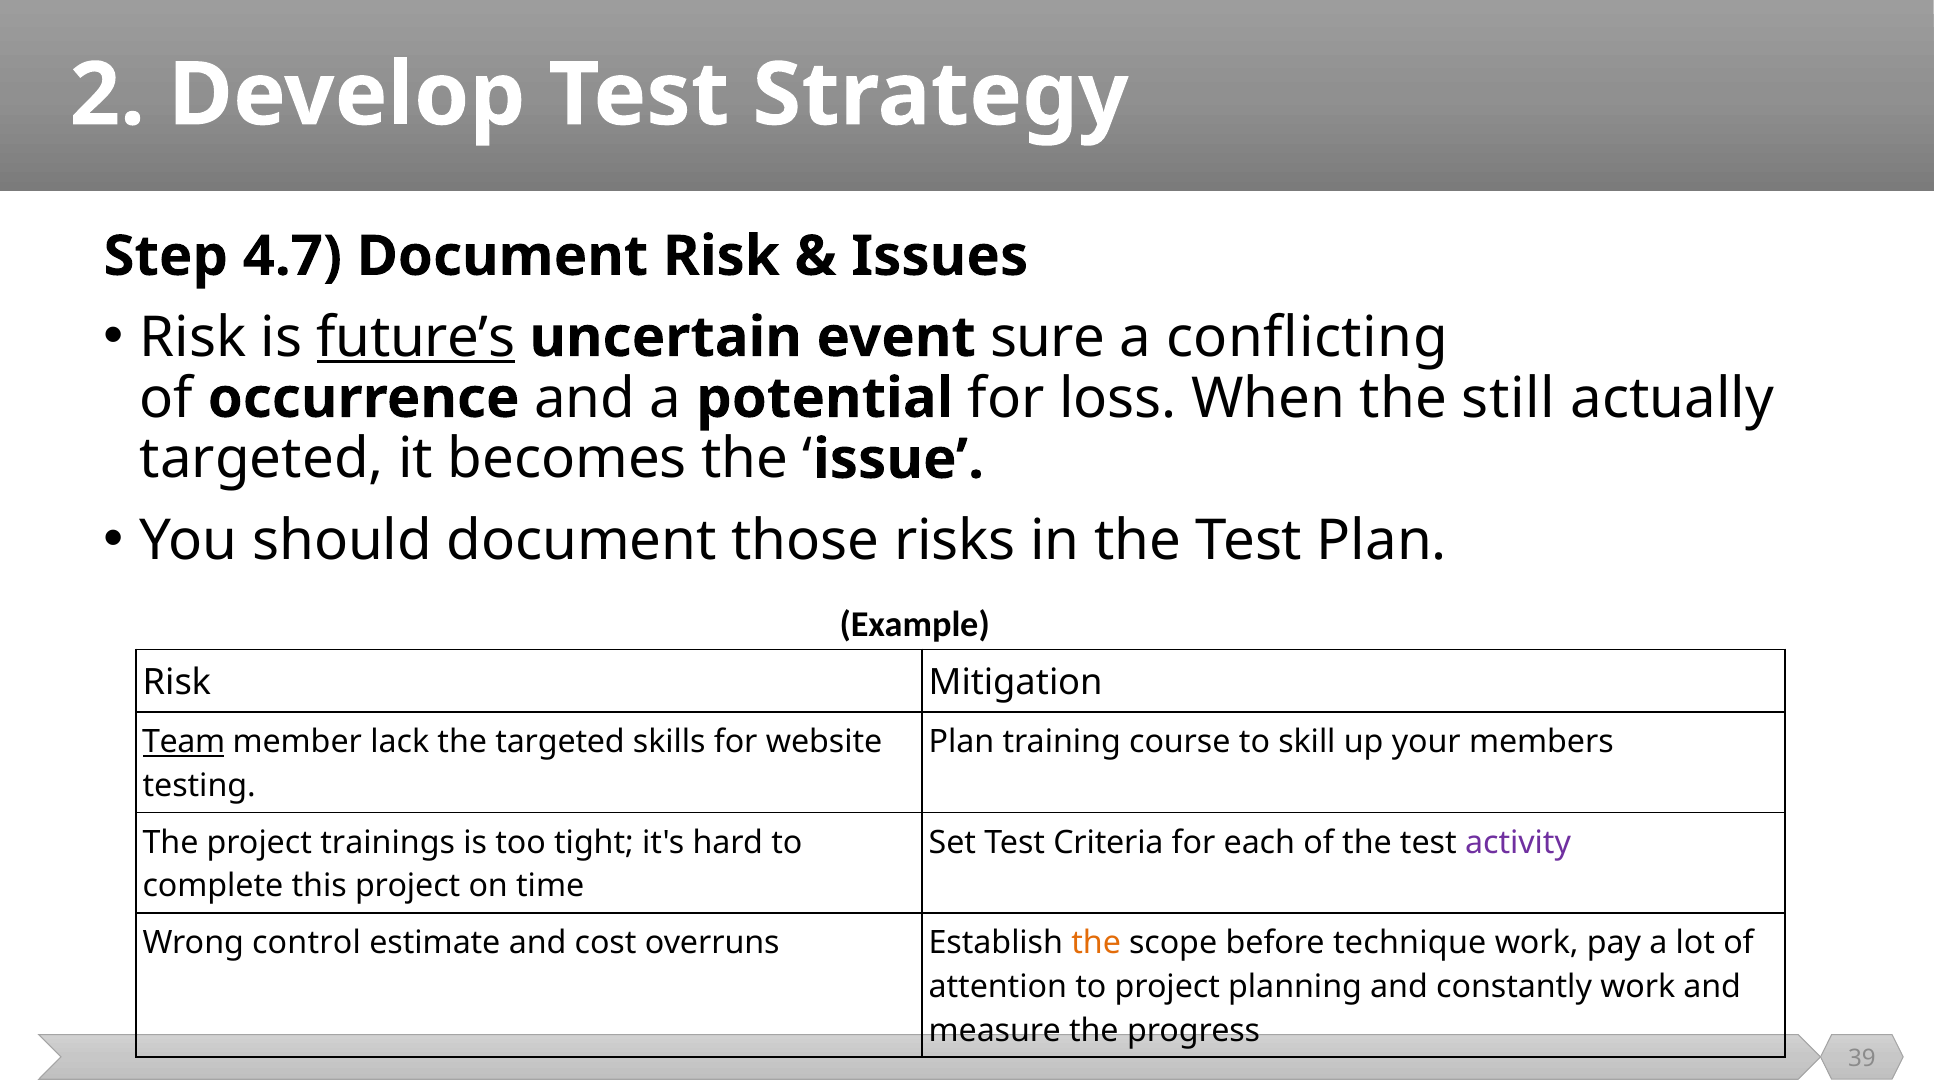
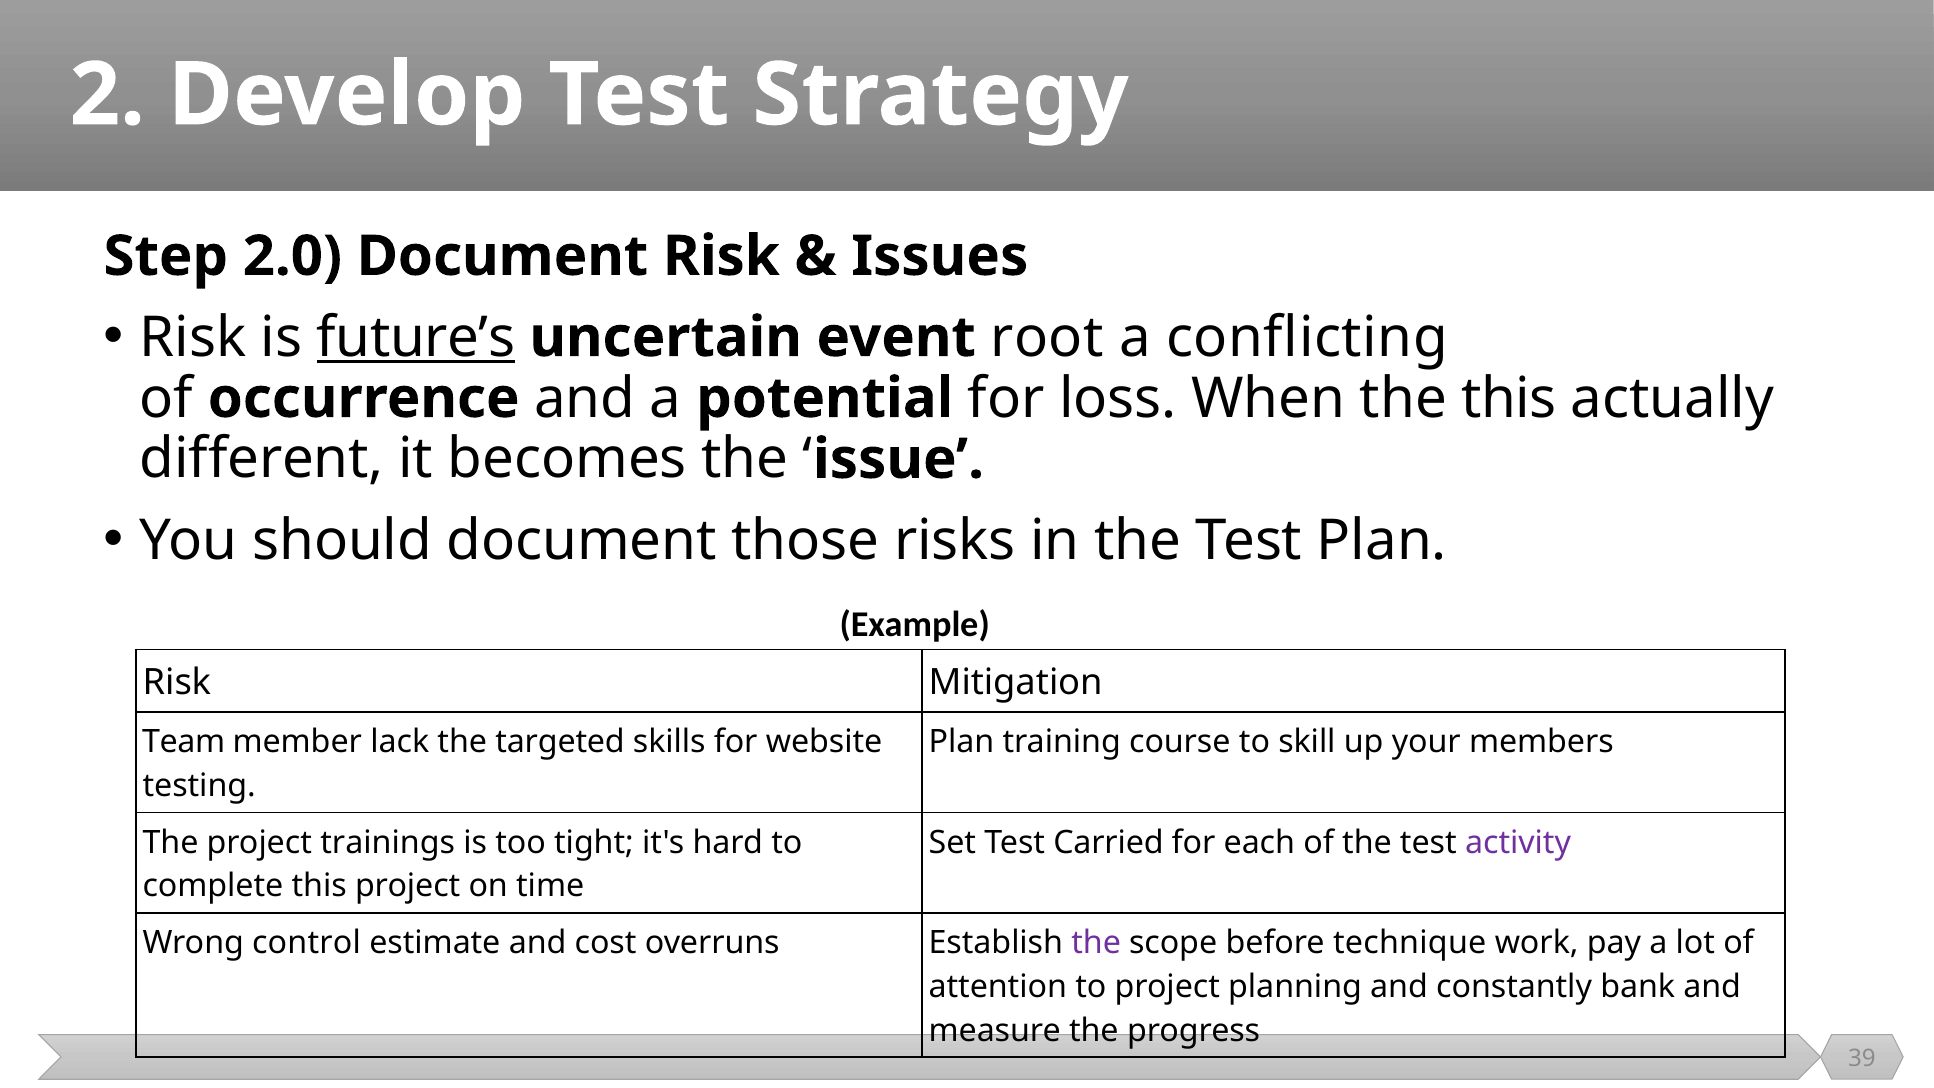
4.7: 4.7 -> 2.0 (292, 256)
sure: sure -> root (1047, 337)
the still: still -> this (1509, 398)
targeted: targeted -> different (262, 459)
Team underline: present -> none (184, 742)
Criteria: Criteria -> Carried (1108, 842)
the colour: orange -> purple (1096, 943)
constantly work: work -> bank (1638, 987)
